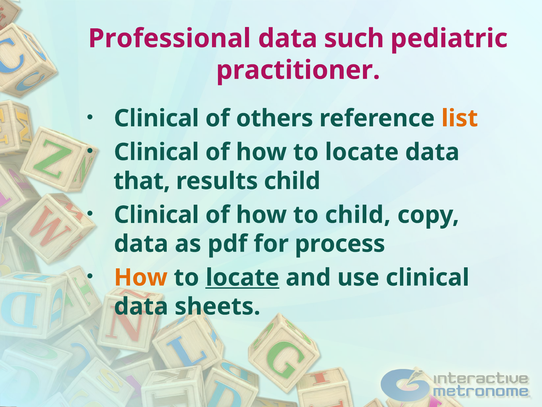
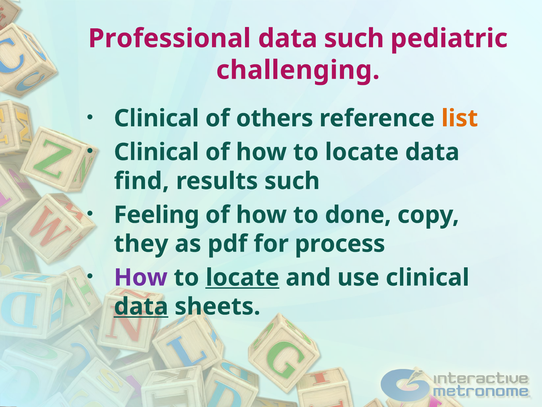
practitioner: practitioner -> challenging (298, 70)
that: that -> find (142, 181)
results child: child -> such (292, 181)
Clinical: Clinical -> Feeling (157, 215)
to child: child -> done (358, 215)
data: data -> they (141, 244)
How colour: orange -> purple (141, 277)
data underline: none -> present (141, 306)
